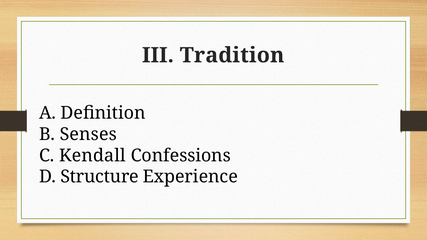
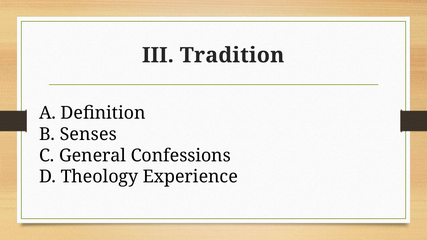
Kendall: Kendall -> General (93, 156)
Structure: Structure -> Theology (99, 177)
